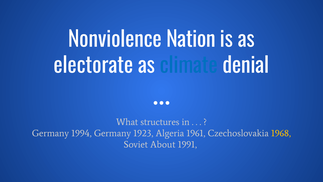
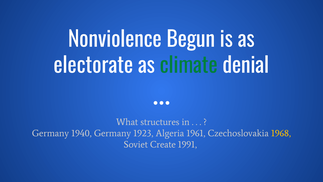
Nation: Nation -> Begun (191, 40)
climate colour: blue -> green (189, 66)
1994: 1994 -> 1940 (81, 133)
About: About -> Create (163, 144)
